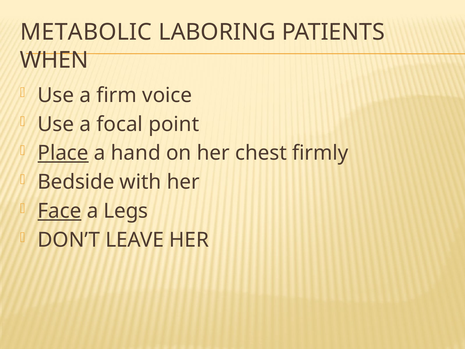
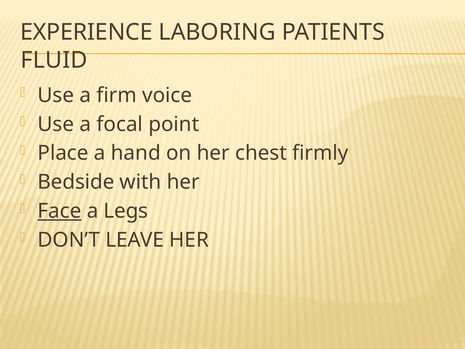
METABOLIC: METABOLIC -> EXPERIENCE (86, 32)
WHEN: WHEN -> FLUID (54, 60)
Place underline: present -> none (63, 153)
